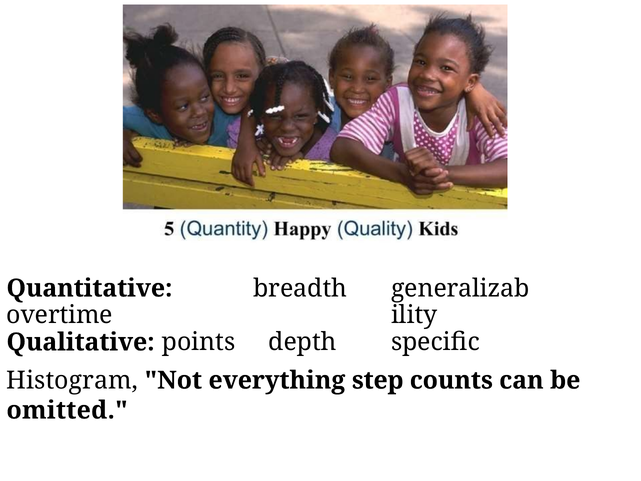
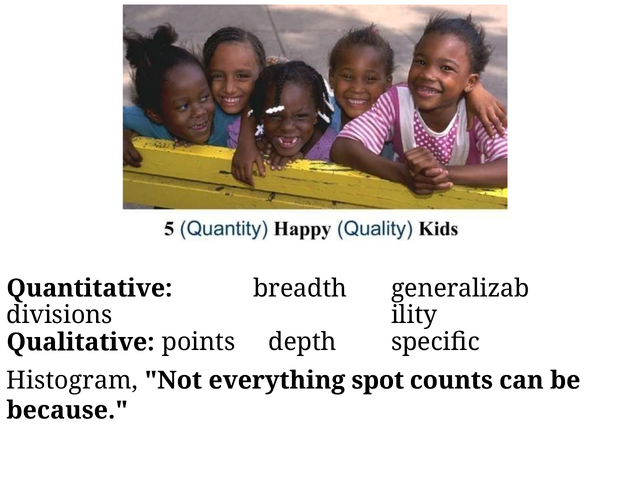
overtime: overtime -> divisions (60, 315)
step: step -> spot (378, 380)
omitted: omitted -> because (67, 410)
